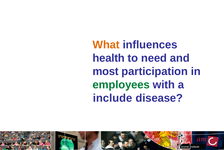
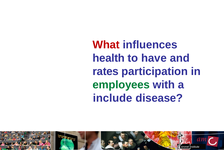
What colour: orange -> red (106, 45)
need: need -> have (154, 58)
most: most -> rates (106, 71)
